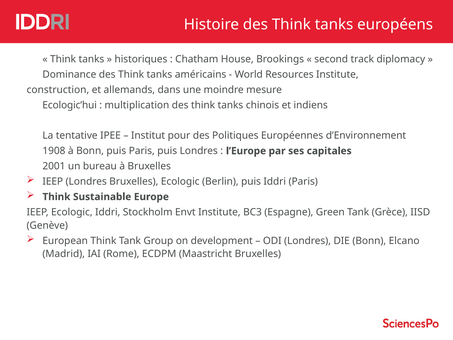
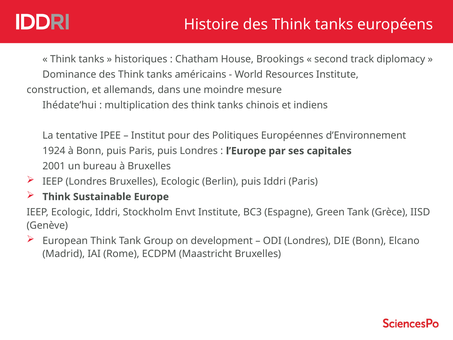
Ecologic’hui: Ecologic’hui -> Ihédate’hui (70, 105)
1908: 1908 -> 1924 (54, 151)
